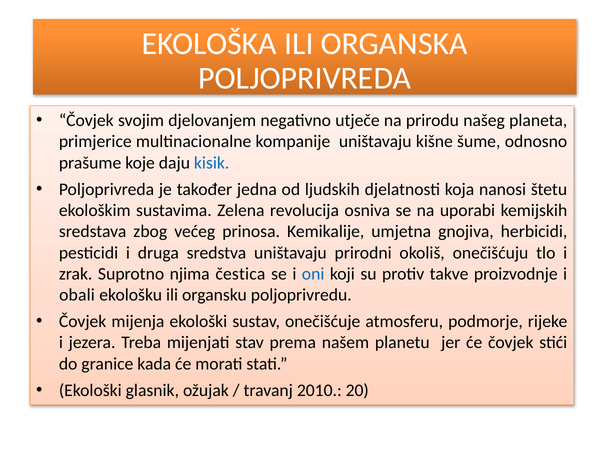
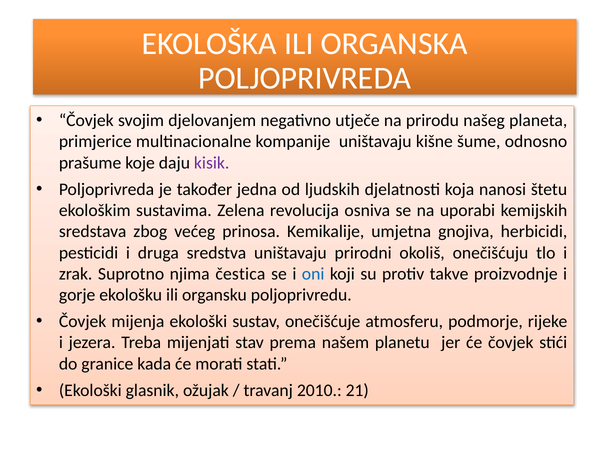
kisik colour: blue -> purple (212, 163)
obali: obali -> gorje (77, 295)
20: 20 -> 21 (357, 390)
